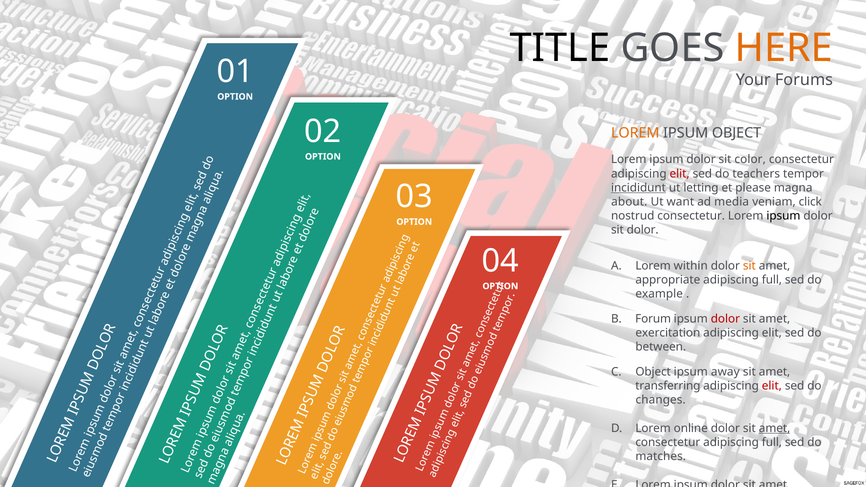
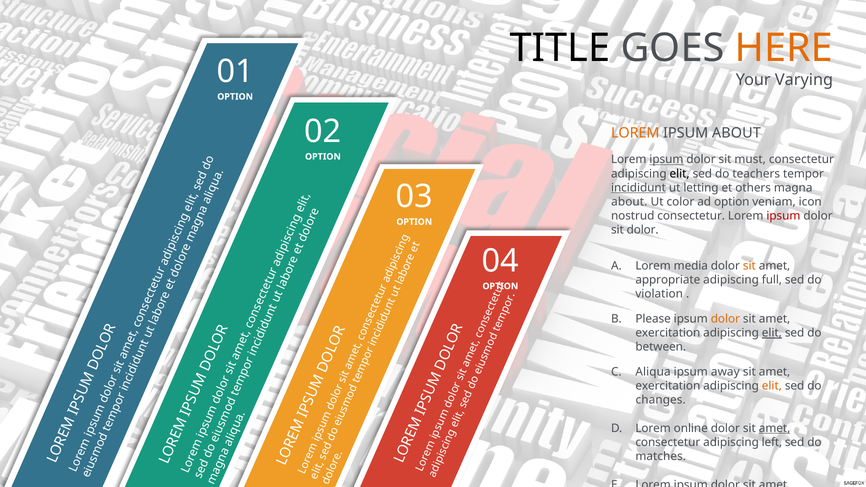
Forums: Forums -> Varying (804, 80)
IPSUM OBJECT: OBJECT -> ABOUT (736, 133)
ipsum underline: none -> present (666, 160)
color: color -> must (750, 160)
elit colour: red -> black (680, 174)
please: please -> others (753, 188)
want: want -> color (680, 202)
ad media: media -> option (732, 202)
click: click -> icon (810, 202)
ipsum colour: black -> red (783, 216)
within: within -> media (691, 266)
example: example -> violation (659, 294)
Forum: Forum -> Please (653, 319)
dolor colour: red -> orange (725, 319)
elit underline: none -> present (772, 333)
Object: Object -> Aliqua (653, 372)
transferring: transferring -> exercitation (668, 386)
elit colour: red -> orange (772, 386)
consectetur adipiscing full: full -> left (772, 442)
